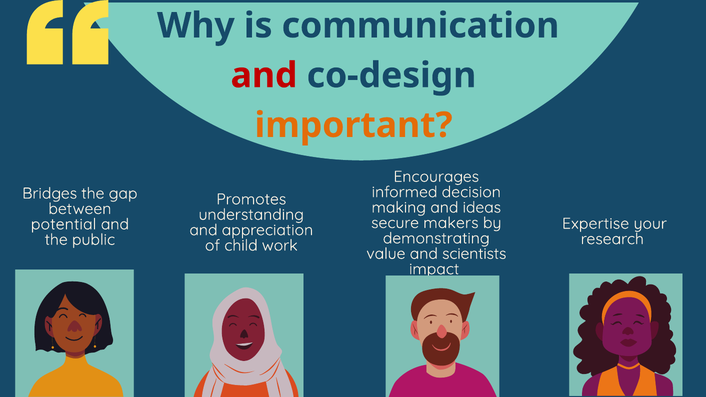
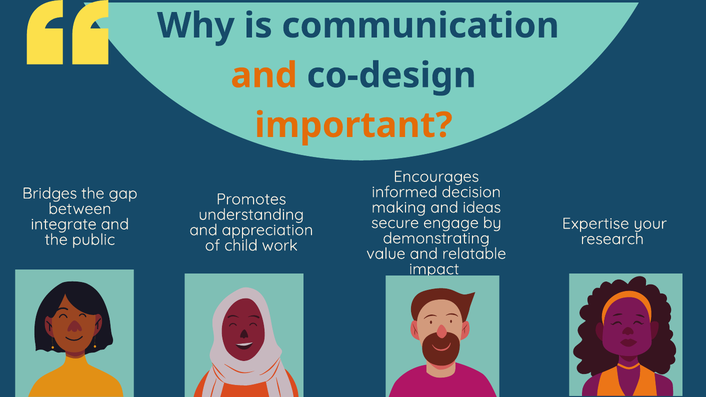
and colour: red -> orange (264, 75)
makers: makers -> engage (451, 223)
potential: potential -> integrate (64, 224)
scientists: scientists -> relatable (474, 254)
